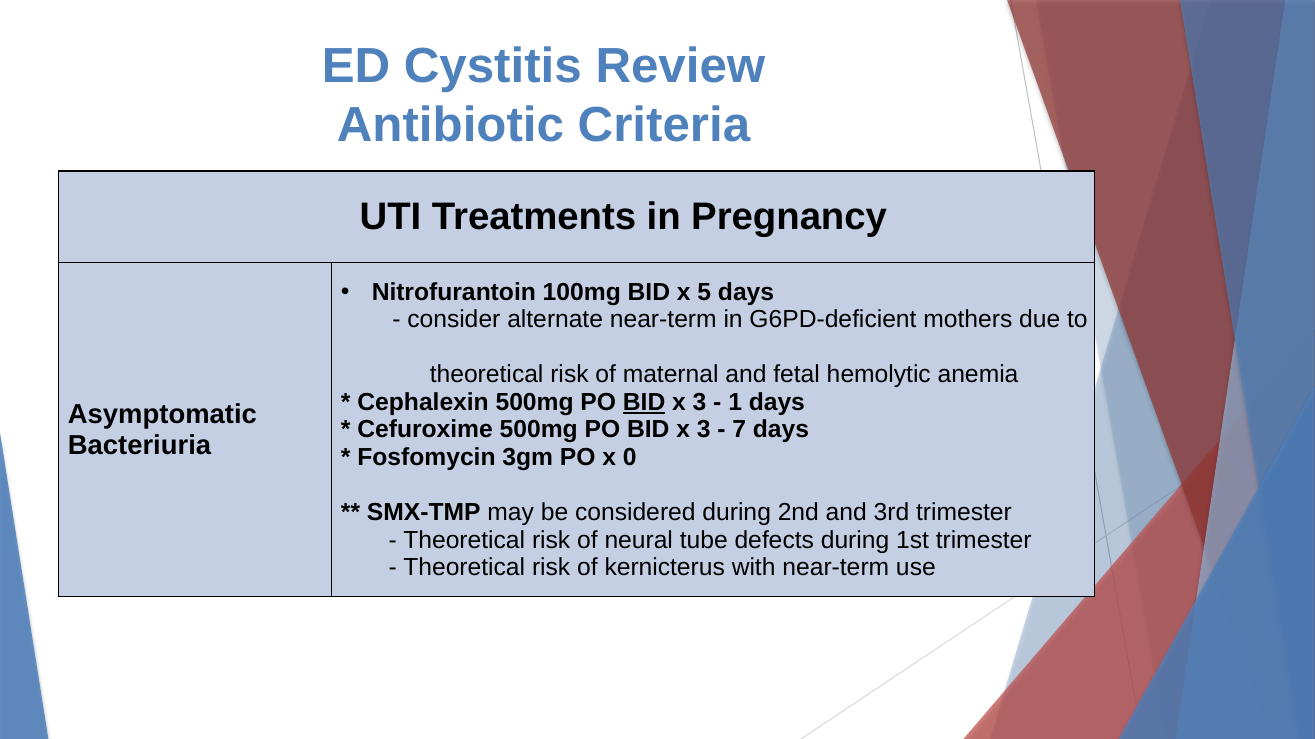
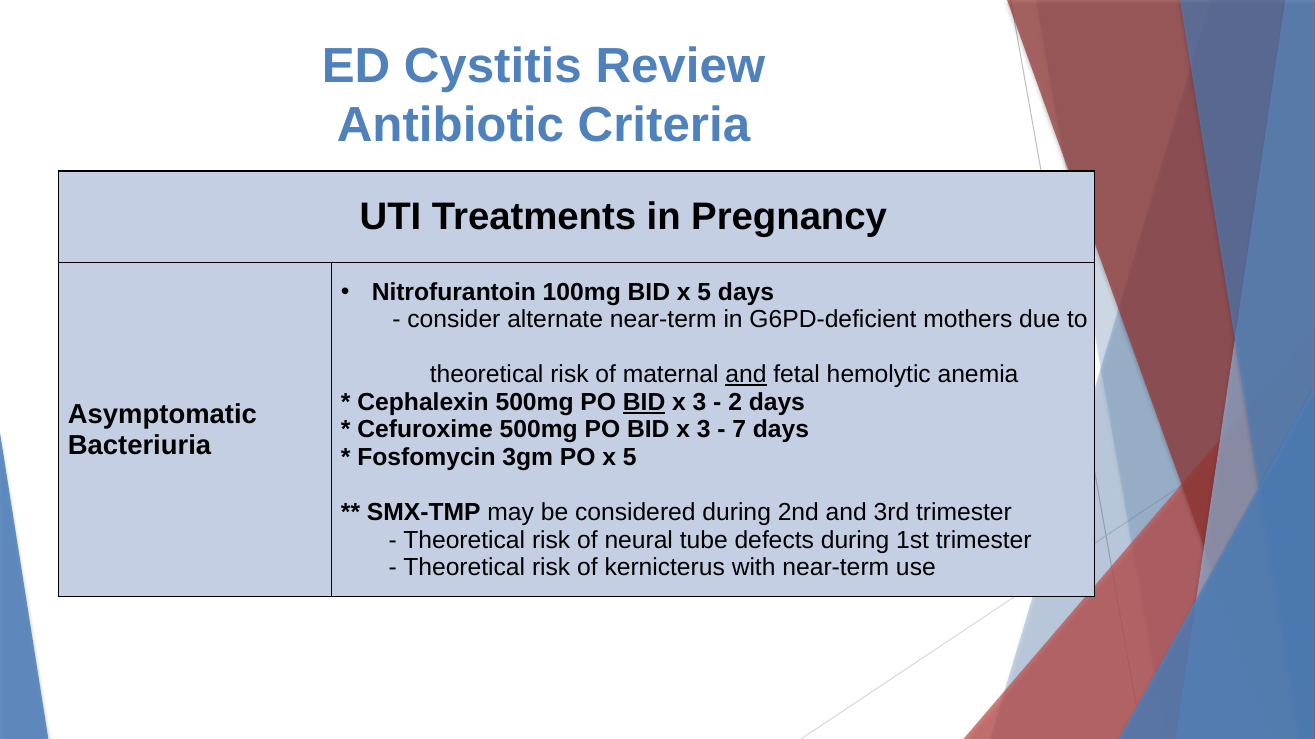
and underline: none -> present (746, 375)
1: 1 -> 2 (735, 403)
PO x 0: 0 -> 5 (630, 458)
